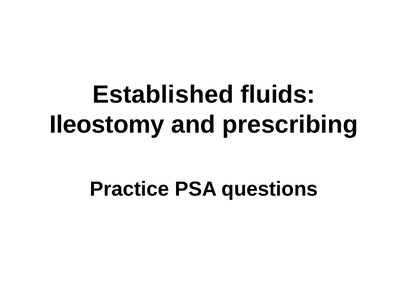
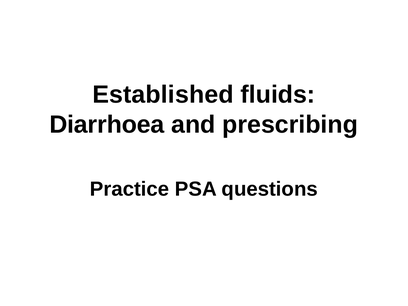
Ileostomy: Ileostomy -> Diarrhoea (107, 125)
